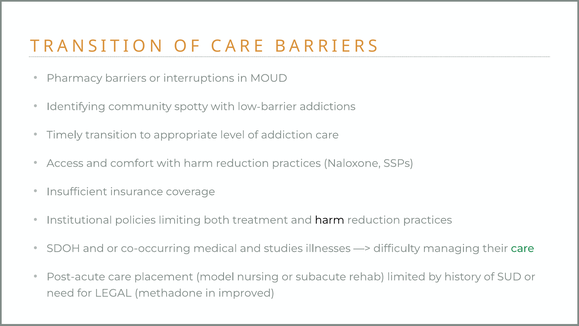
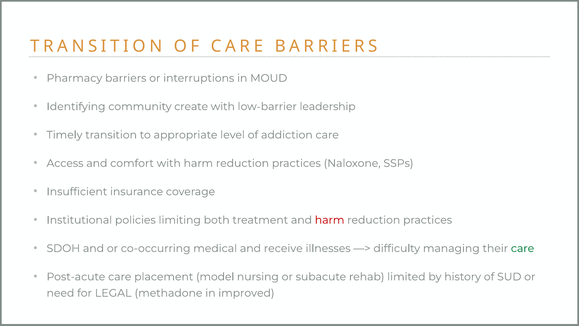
spotty: spotty -> create (191, 106)
addictions: addictions -> leadership (328, 106)
harm colour: black -> red (330, 220)
studies: studies -> receive (283, 248)
